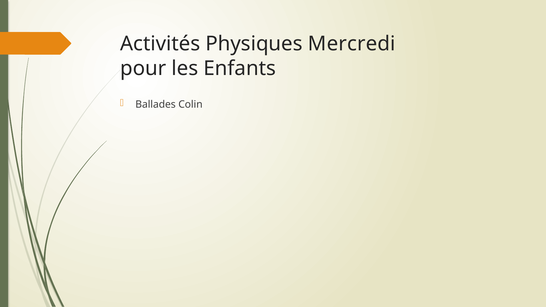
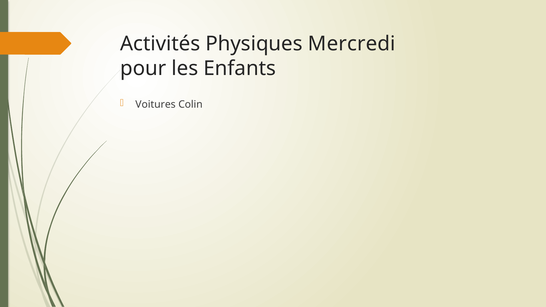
Ballades: Ballades -> Voitures (156, 104)
